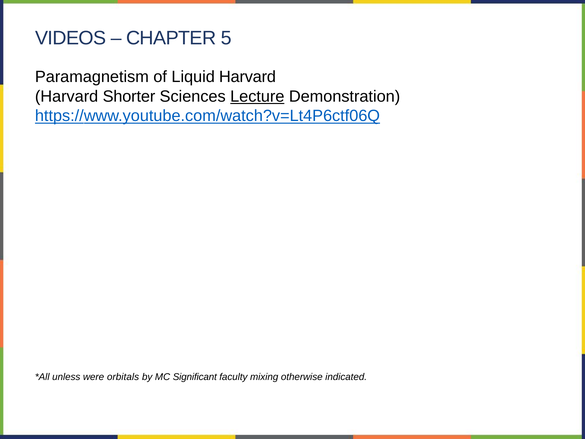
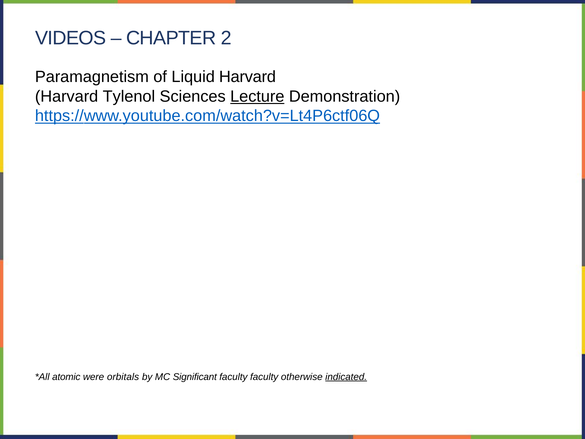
5: 5 -> 2 (226, 38)
Shorter: Shorter -> Tylenol (129, 96)
unless: unless -> atomic (66, 377)
faculty mixing: mixing -> faculty (264, 377)
indicated underline: none -> present (346, 377)
